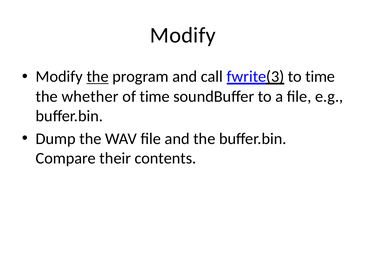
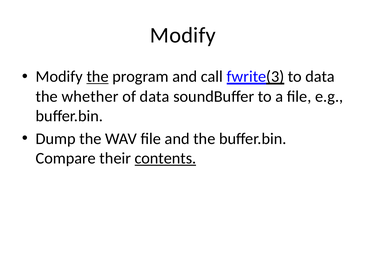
to time: time -> data (320, 77)
of time: time -> data (155, 97)
contents underline: none -> present (165, 158)
